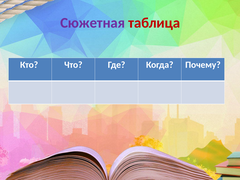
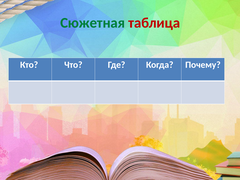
Сюжетная colour: purple -> green (93, 23)
